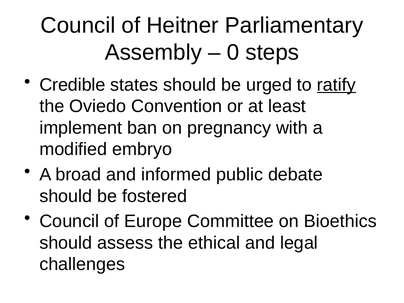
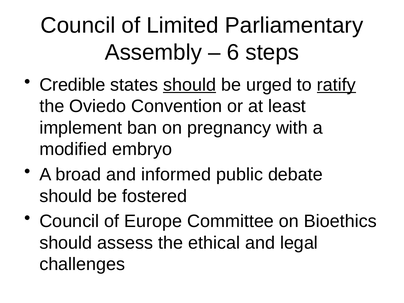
Heitner: Heitner -> Limited (183, 25)
0: 0 -> 6 (233, 52)
should underline: none -> present (190, 85)
